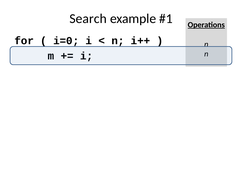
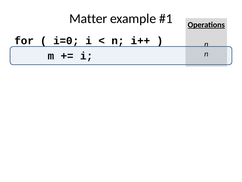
Search: Search -> Matter (88, 19)
